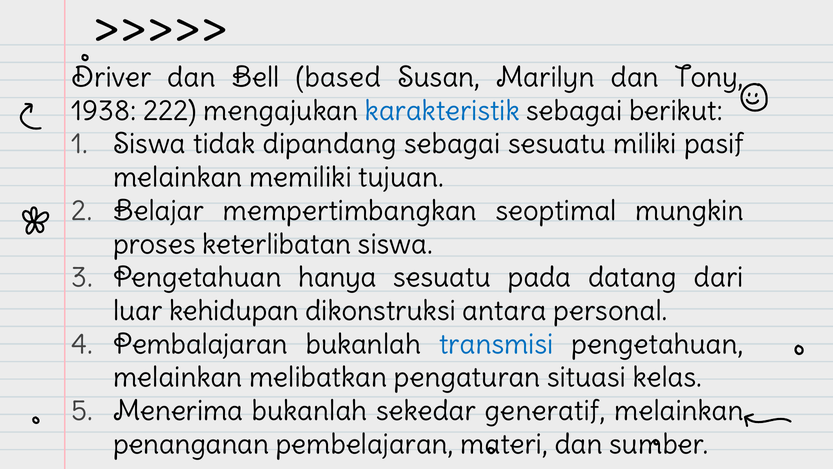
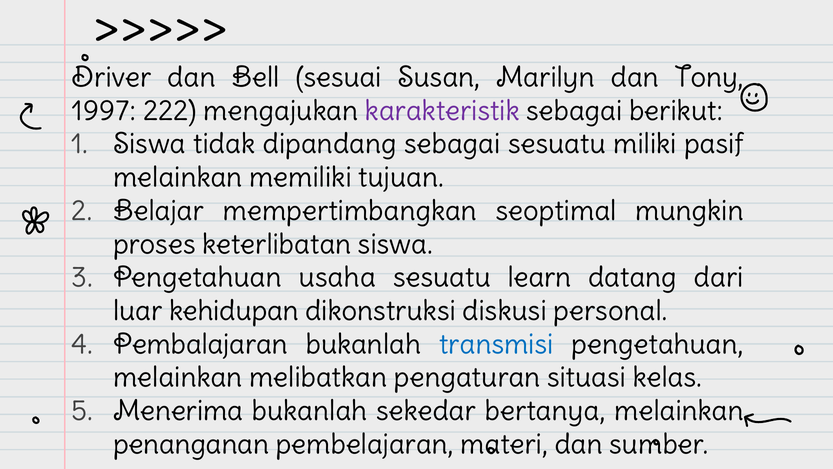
based: based -> sesuai (339, 78)
1938: 1938 -> 1997 (104, 111)
karakteristik colour: blue -> purple (442, 111)
hanya: hanya -> usaha (337, 277)
pada: pada -> learn (540, 277)
antara: antara -> diskusi (505, 311)
generatif: generatif -> bertanya (545, 411)
